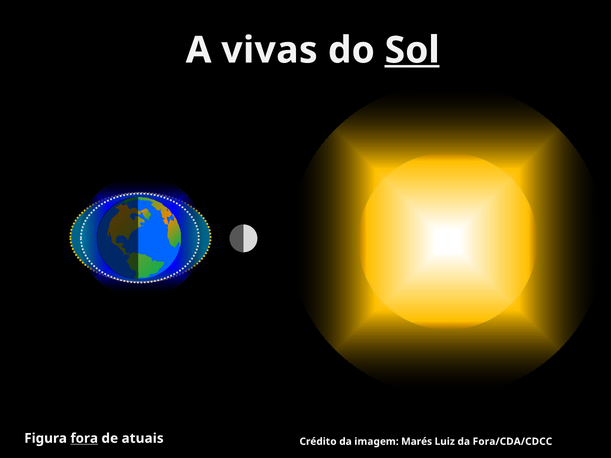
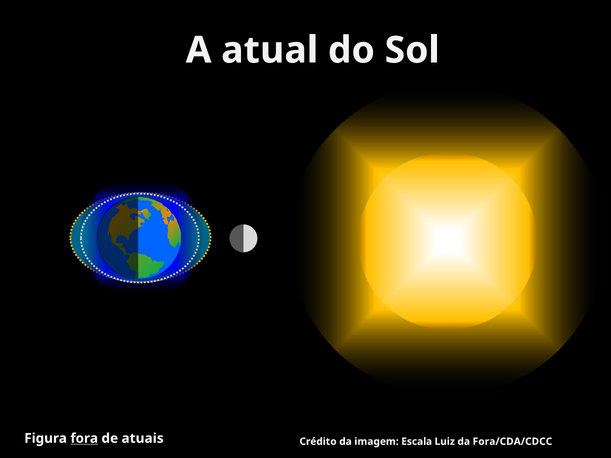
vivas: vivas -> atual (270, 50)
Sol underline: present -> none (412, 50)
Marés: Marés -> Escala (417, 442)
